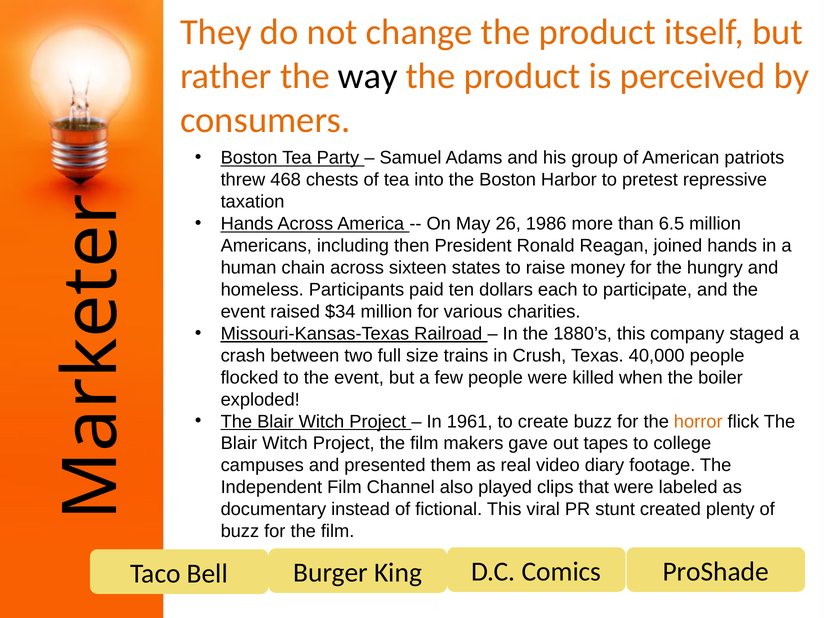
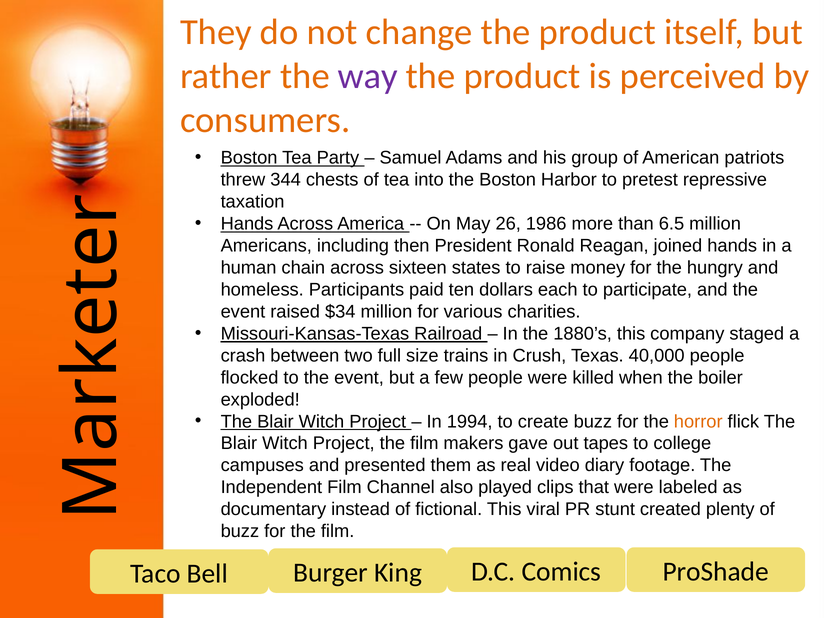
way colour: black -> purple (368, 76)
468: 468 -> 344 (286, 180)
1961: 1961 -> 1994 (470, 421)
